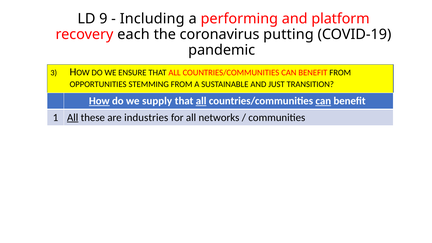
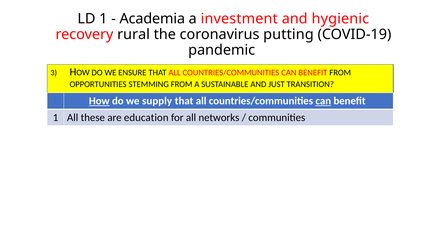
LD 9: 9 -> 1 (103, 19)
Including: Including -> Academia (152, 19)
performing: performing -> investment (239, 19)
platform: platform -> hygienic (340, 19)
each: each -> rural (134, 34)
all underline: present -> none (201, 101)
All underline: present -> none (73, 117)
industries: industries -> education (146, 117)
